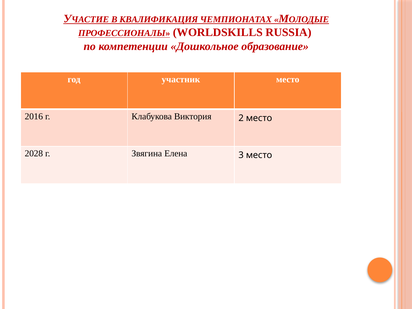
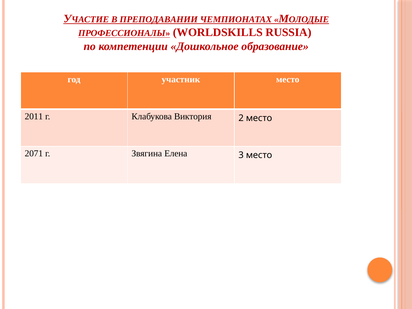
КВАЛИФИКАЦИЯ: КВАЛИФИКАЦИЯ -> ПРЕПОДАВАНИИ (159, 19)
2016: 2016 -> 2011 (34, 116)
2028: 2028 -> 2071 (34, 154)
